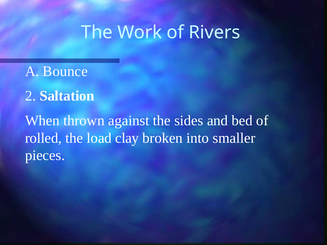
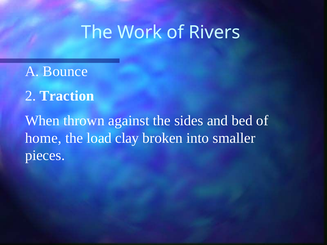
Saltation: Saltation -> Traction (67, 96)
rolled: rolled -> home (43, 138)
